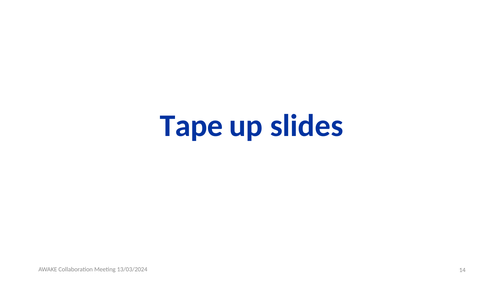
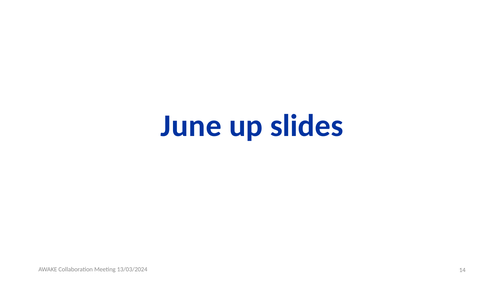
Tape: Tape -> June (191, 126)
